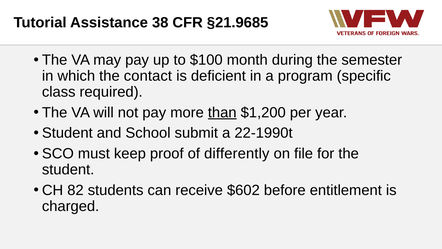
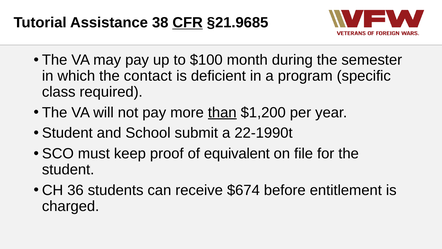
CFR underline: none -> present (188, 23)
differently: differently -> equivalent (237, 153)
82: 82 -> 36 (75, 190)
$602: $602 -> $674 (243, 190)
